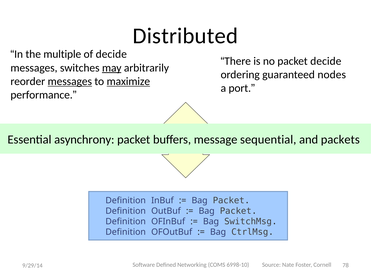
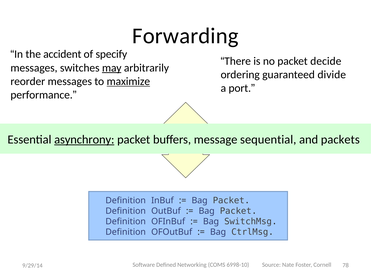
Distributed: Distributed -> Forwarding (185, 36)
multiple: multiple -> accident (62, 54)
of decide: decide -> specify (111, 54)
nodes: nodes -> divide (332, 75)
messages underline: present -> none (70, 81)
asynchrony underline: none -> present (84, 140)
